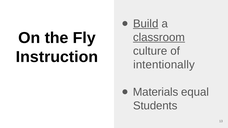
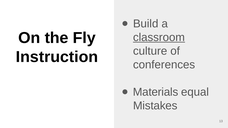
Build underline: present -> none (146, 24)
intentionally: intentionally -> conferences (164, 65)
Students: Students -> Mistakes (155, 106)
